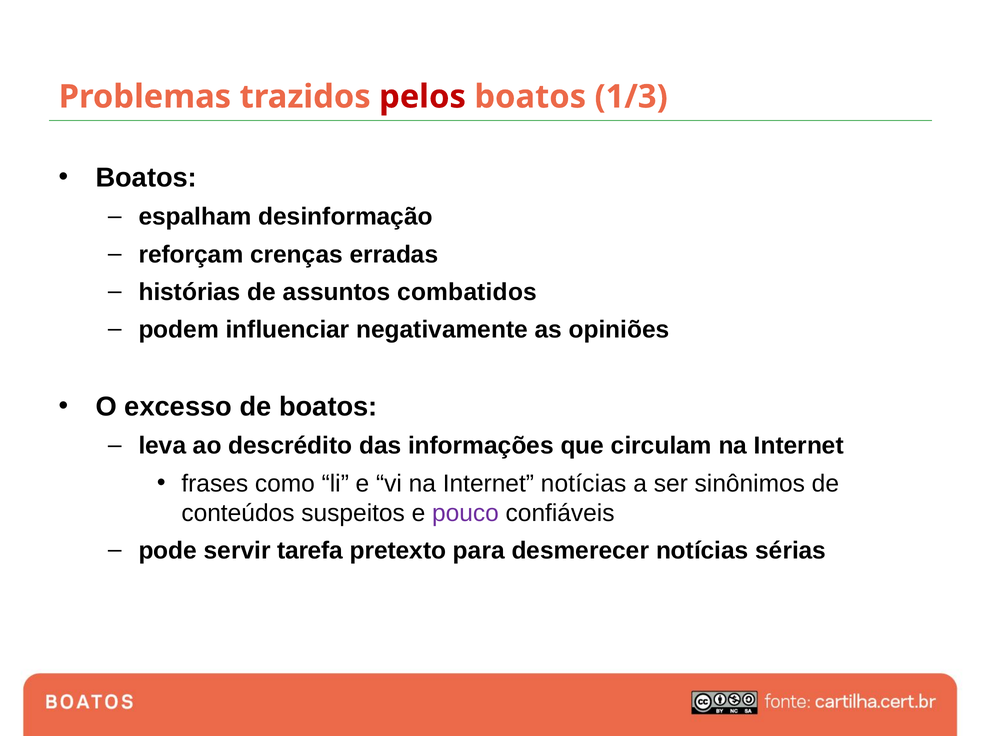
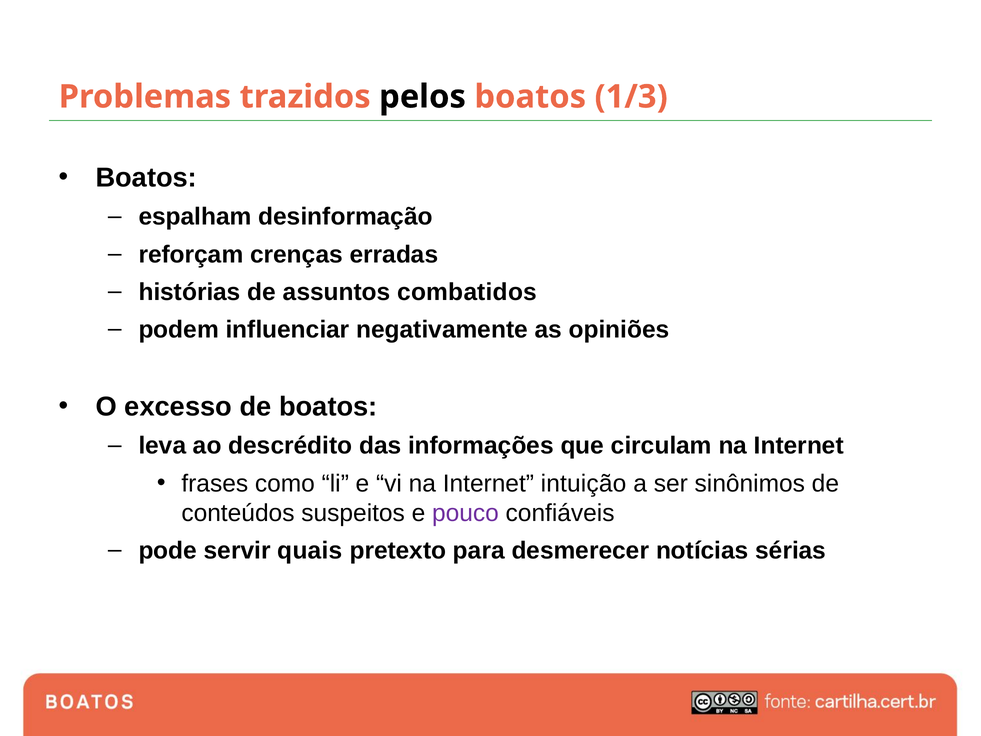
pelos colour: red -> black (423, 97)
Internet notícias: notícias -> intuição (584, 483)
tarefa: tarefa -> quais (310, 550)
